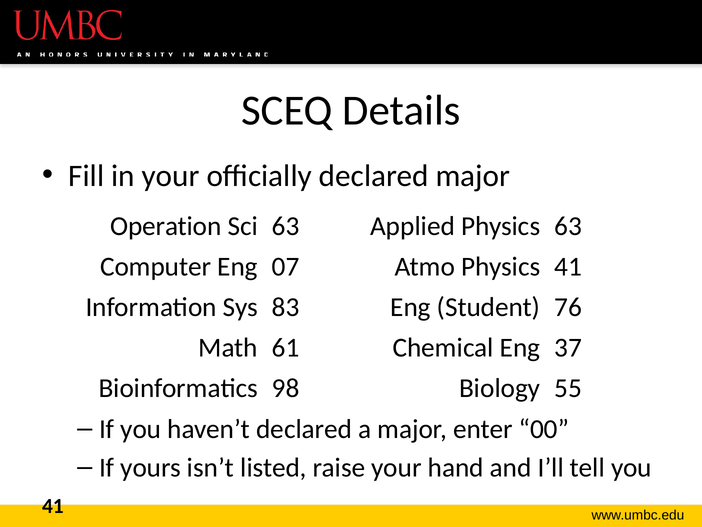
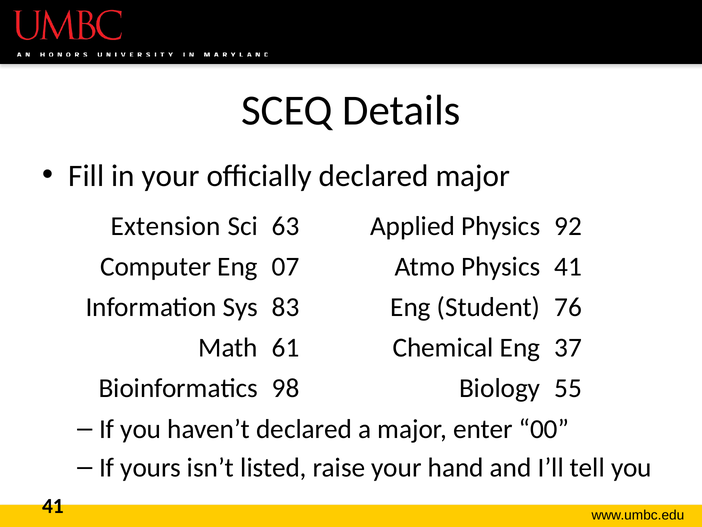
Operation: Operation -> Extension (166, 226)
Physics 63: 63 -> 92 (568, 226)
